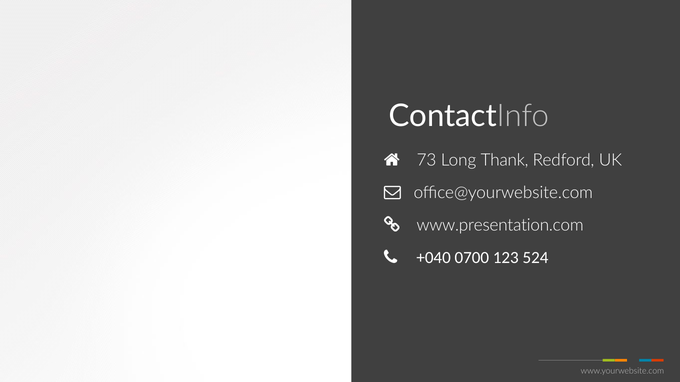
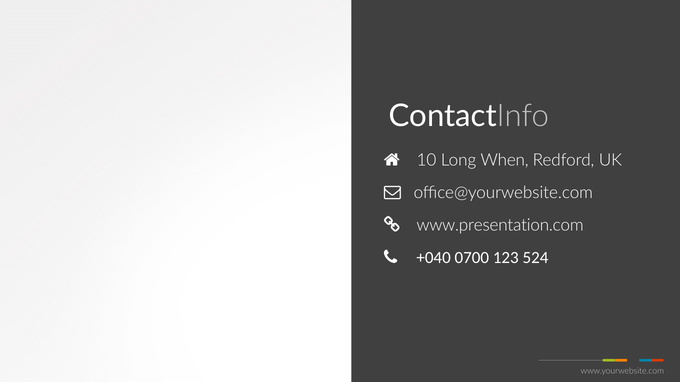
73: 73 -> 10 (426, 160)
Thank: Thank -> When (505, 160)
